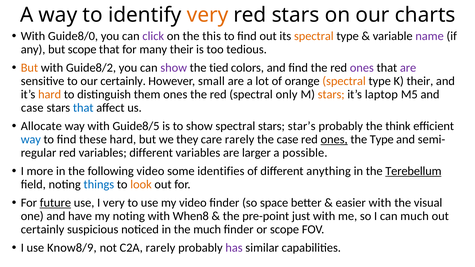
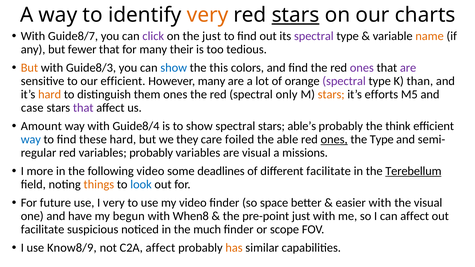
stars underline: none -> present (296, 15)
Guide8/0: Guide8/0 -> Guide8/7 (73, 36)
the this: this -> just (212, 36)
spectral colour: orange -> purple (314, 36)
name colour: purple -> orange (430, 36)
but scope: scope -> fewer (82, 50)
Guide8/2: Guide8/2 -> Guide8/3 (91, 68)
show colour: purple -> blue (174, 68)
tied: tied -> this (219, 68)
our certainly: certainly -> efficient (123, 81)
However small: small -> many (212, 81)
spectral colour: orange -> purple (344, 81)
K their: their -> than (420, 81)
laptop: laptop -> efforts (381, 95)
that colour: blue -> purple (83, 108)
Allocate: Allocate -> Amount (41, 126)
Guide8/5: Guide8/5 -> Guide8/4 (136, 126)
star’s: star’s -> able’s (302, 126)
care rarely: rarely -> foiled (240, 140)
the case: case -> able (287, 140)
variables different: different -> probably (151, 153)
are larger: larger -> visual (256, 153)
possible: possible -> missions (305, 153)
identifies: identifies -> deadlines (221, 171)
different anything: anything -> facilitate (329, 171)
things colour: blue -> orange (99, 185)
look colour: orange -> blue (141, 185)
future underline: present -> none (55, 203)
my noting: noting -> begun (129, 216)
can much: much -> affect (415, 216)
certainly: certainly -> facilitate (43, 230)
C2A rarely: rarely -> affect (160, 248)
has colour: purple -> orange (234, 248)
